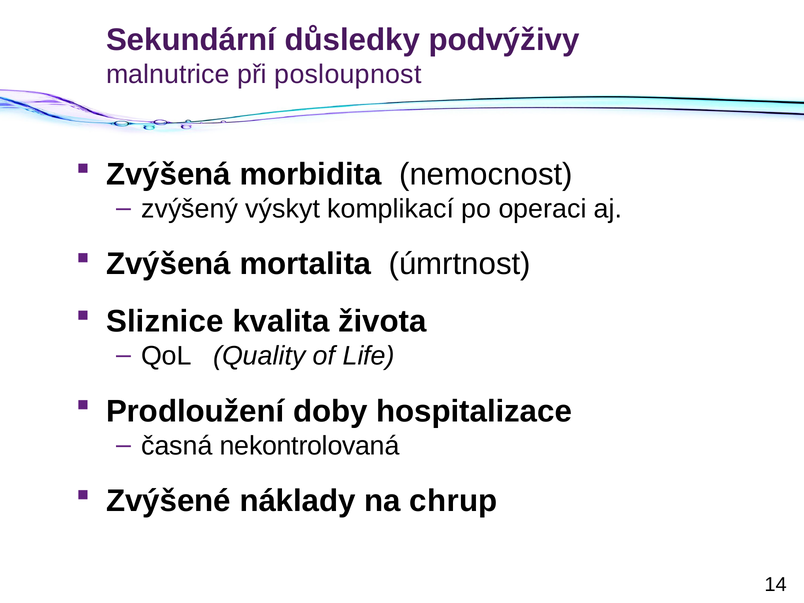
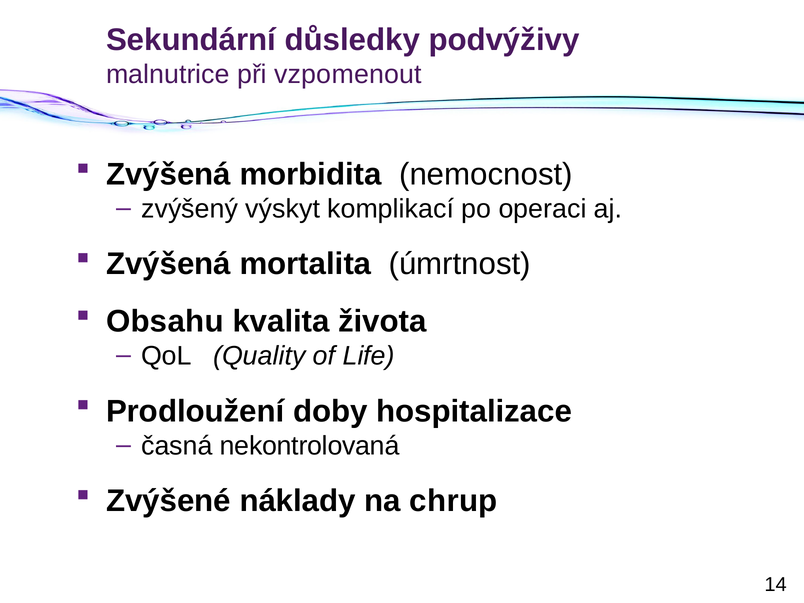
posloupnost: posloupnost -> vzpomenout (348, 74)
Sliznice: Sliznice -> Obsahu (165, 322)
